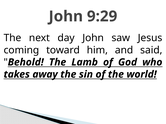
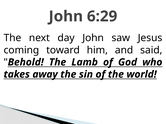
9:29: 9:29 -> 6:29 (102, 16)
